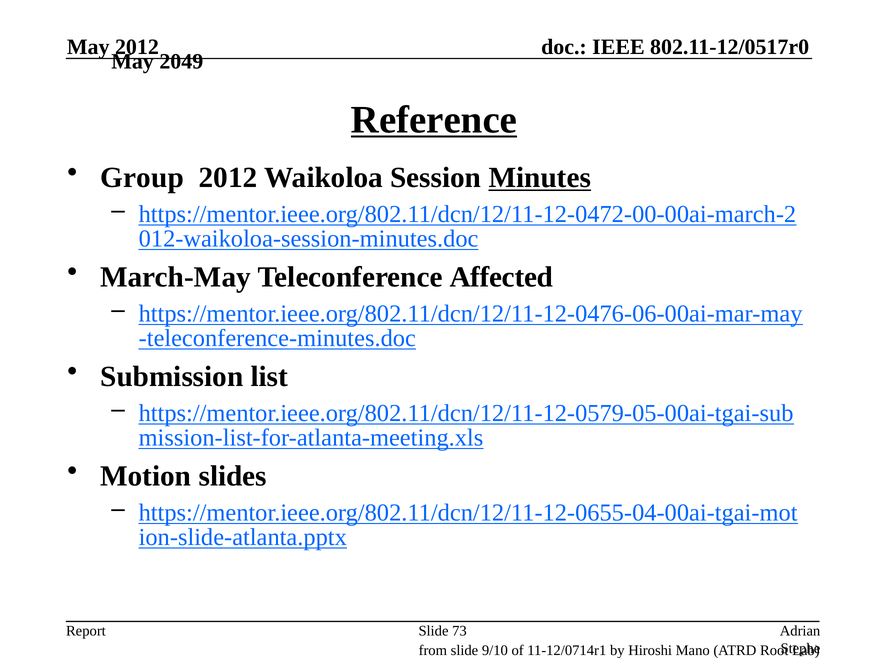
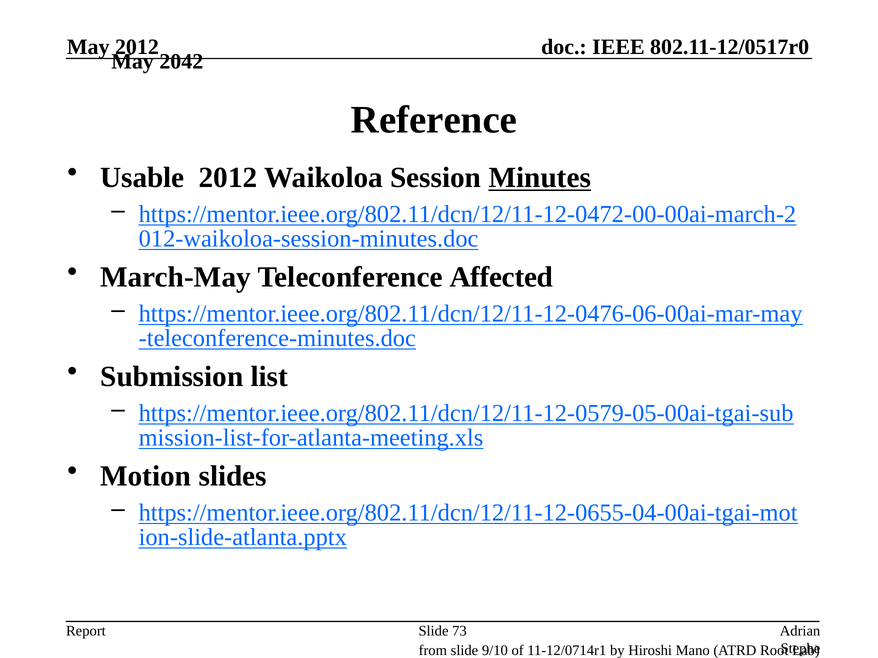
2049: 2049 -> 2042 (181, 61)
Reference underline: present -> none (434, 120)
Group: Group -> Usable (142, 178)
